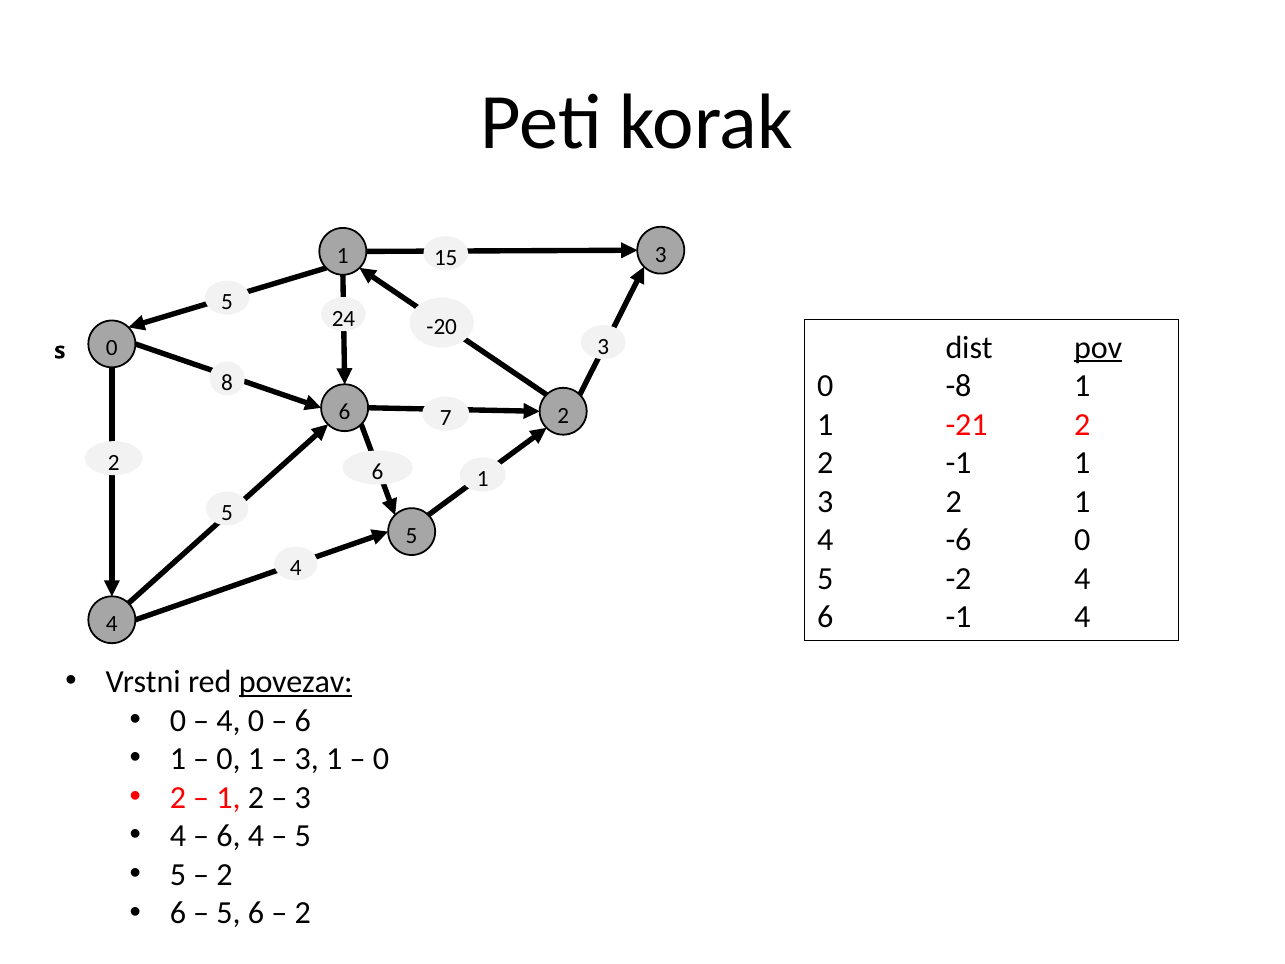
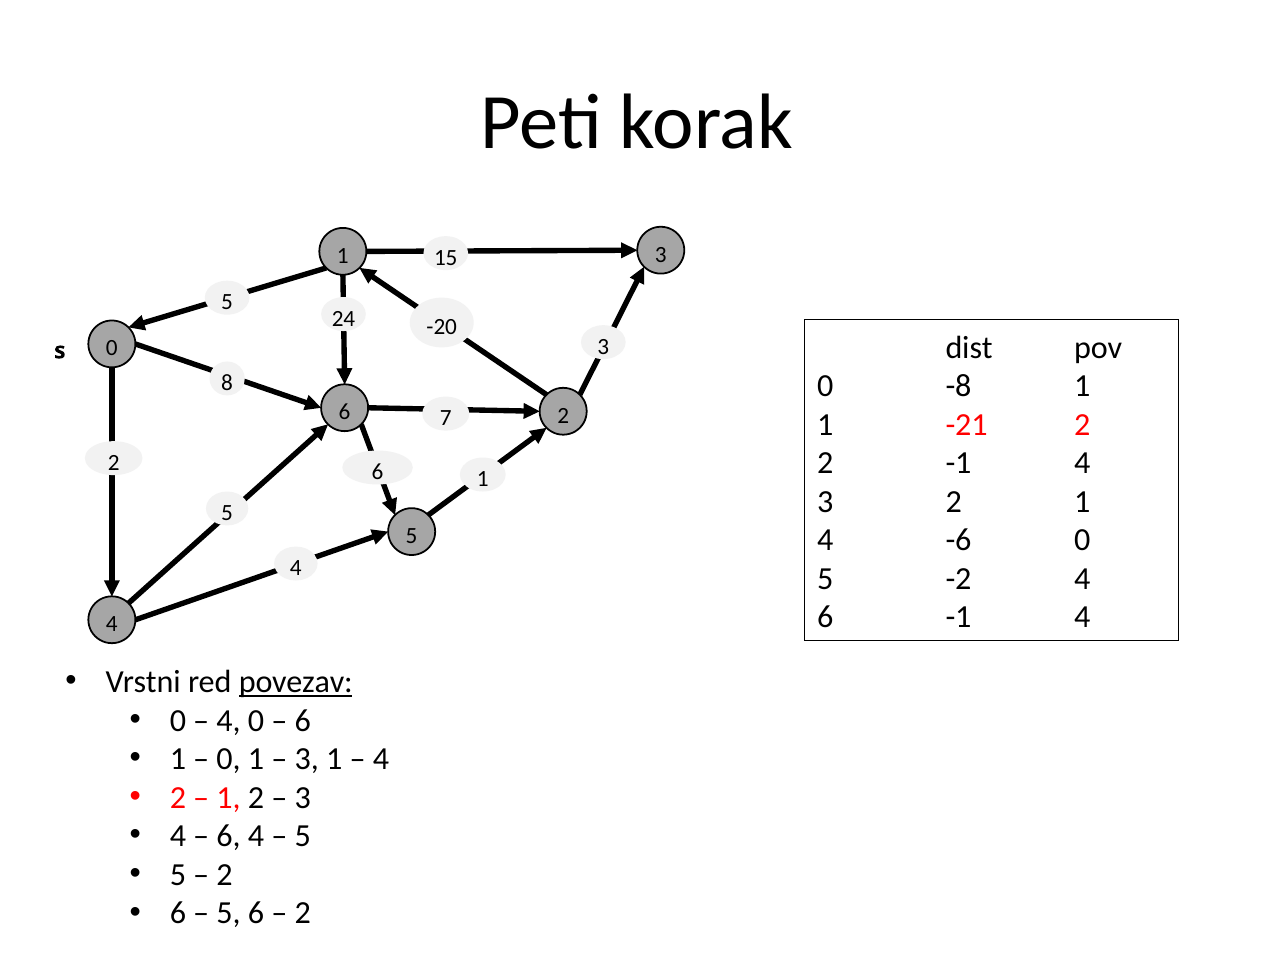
pov underline: present -> none (1098, 347)
2 -1 1: 1 -> 4 (1082, 463)
0: 0 -> 4 (381, 759)
